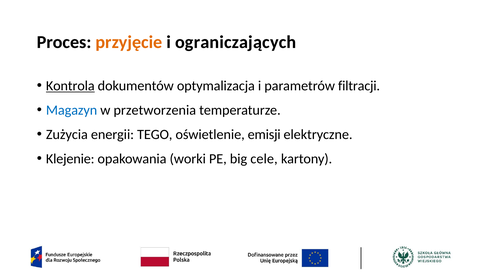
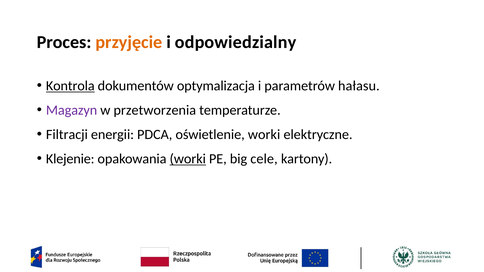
ograniczających: ograniczających -> odpowiedzialny (236, 42)
filtracji: filtracji -> hałasu (359, 86)
Magazyn colour: blue -> purple (72, 110)
Zużycia: Zużycia -> Filtracji (67, 135)
TEGO: TEGO -> PDCA (155, 135)
oświetlenie emisji: emisji -> worki (264, 135)
worki underline: none -> present (188, 159)
